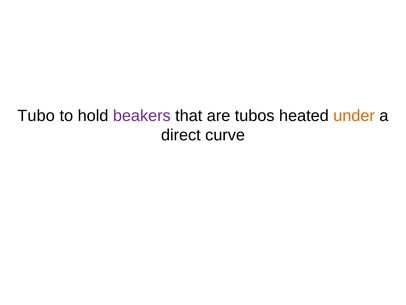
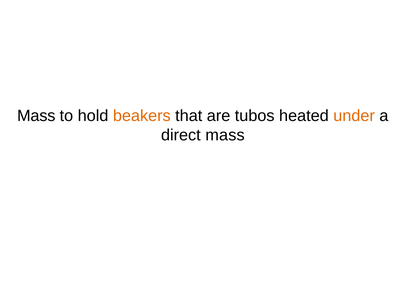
Tubo: Tubo -> Mass (36, 116)
beakers colour: purple -> orange (142, 116)
direct curve: curve -> mass (225, 135)
